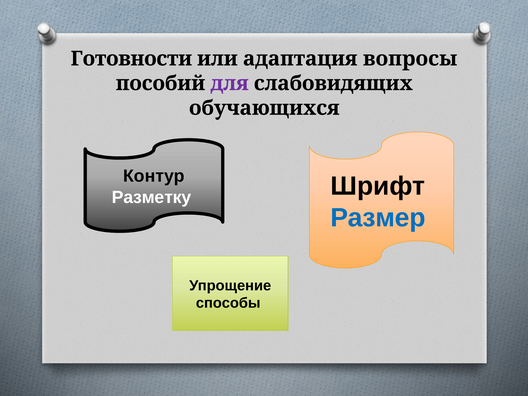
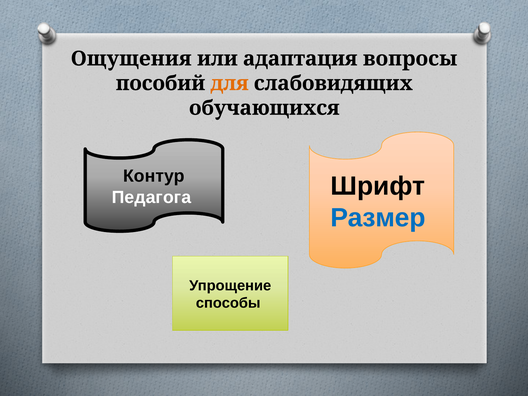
Готовности: Готовности -> Ощущения (131, 59)
для colour: purple -> orange (230, 83)
Разметку: Разметку -> Педагога (151, 197)
